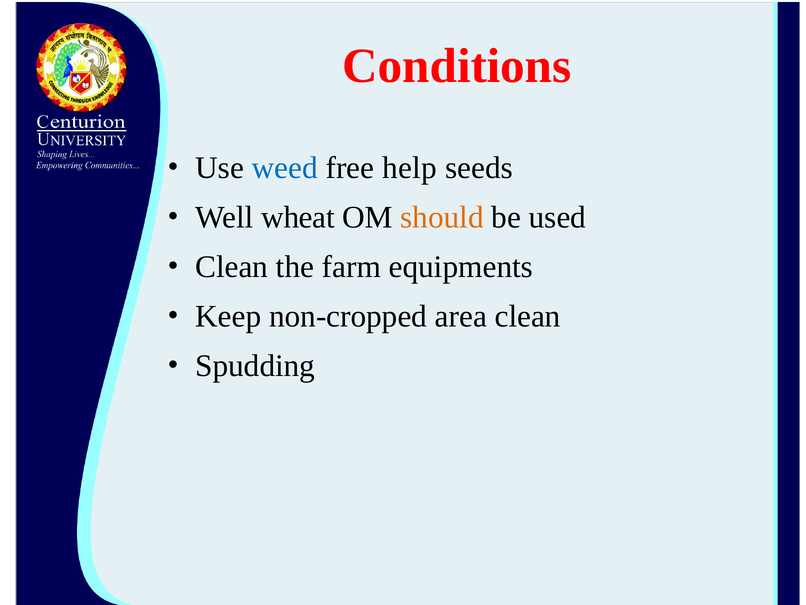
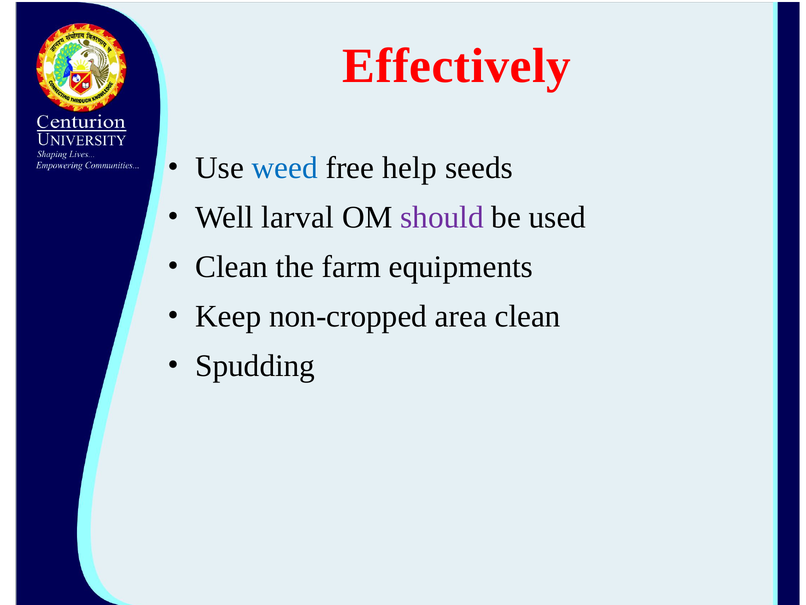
Conditions: Conditions -> Effectively (457, 66)
wheat: wheat -> larval (298, 217)
should colour: orange -> purple (442, 217)
